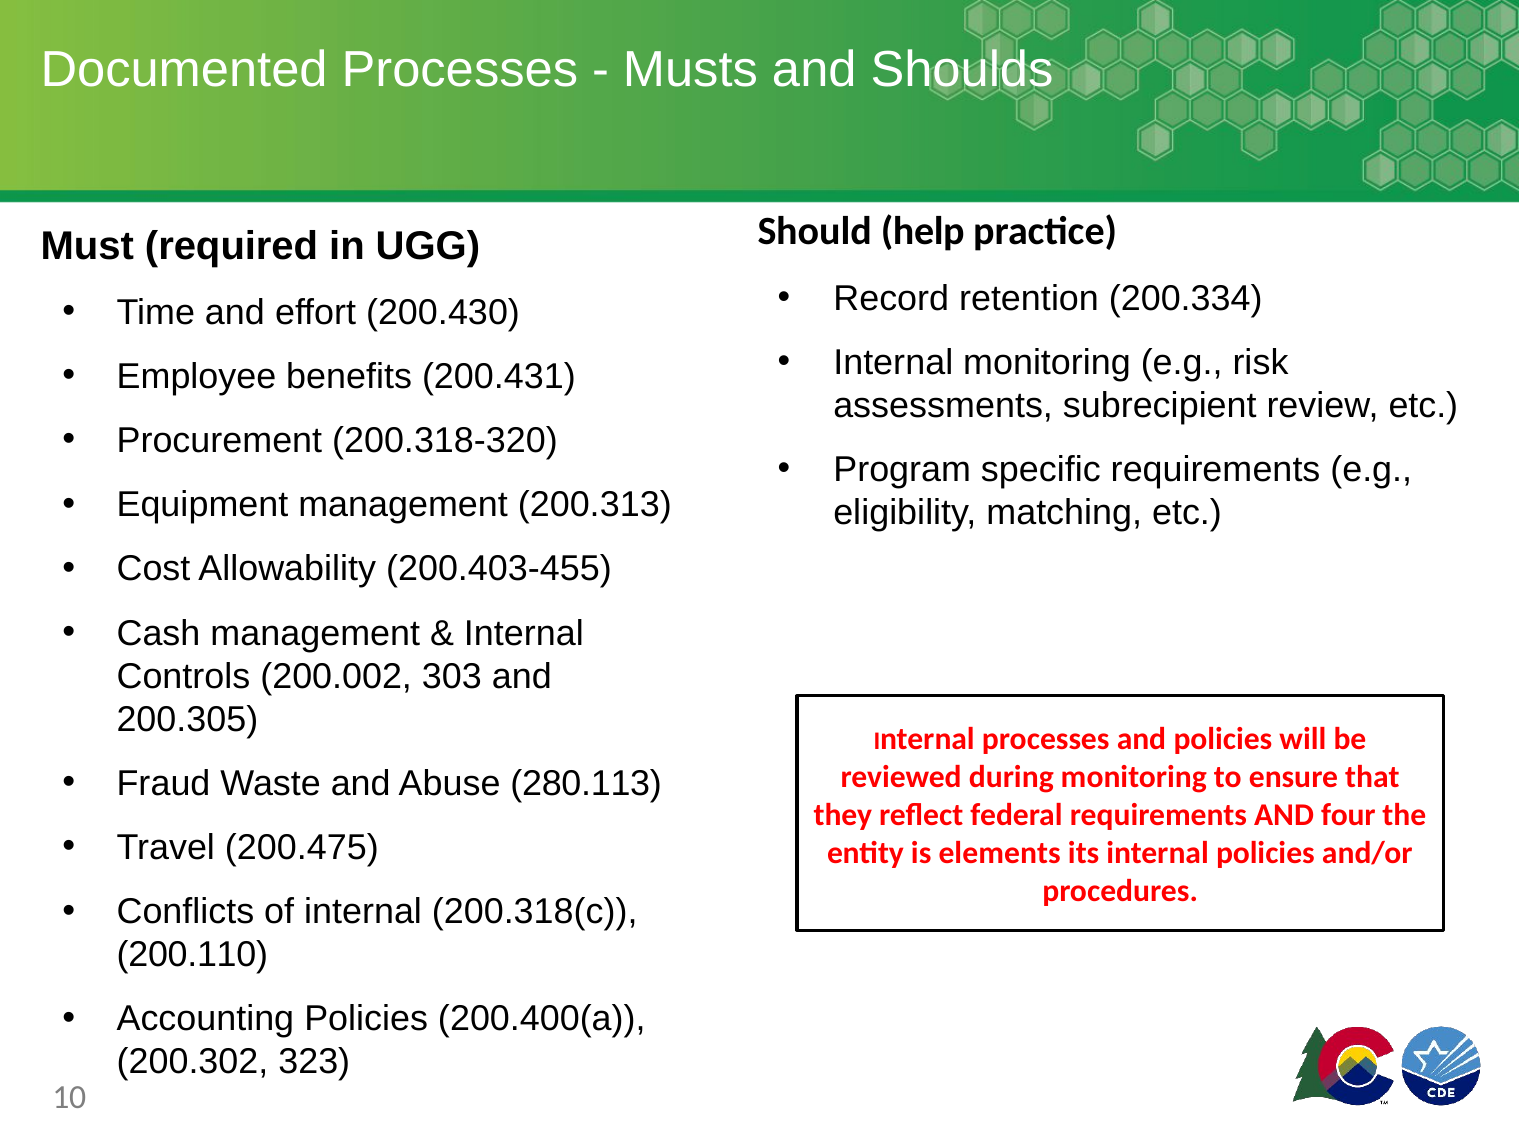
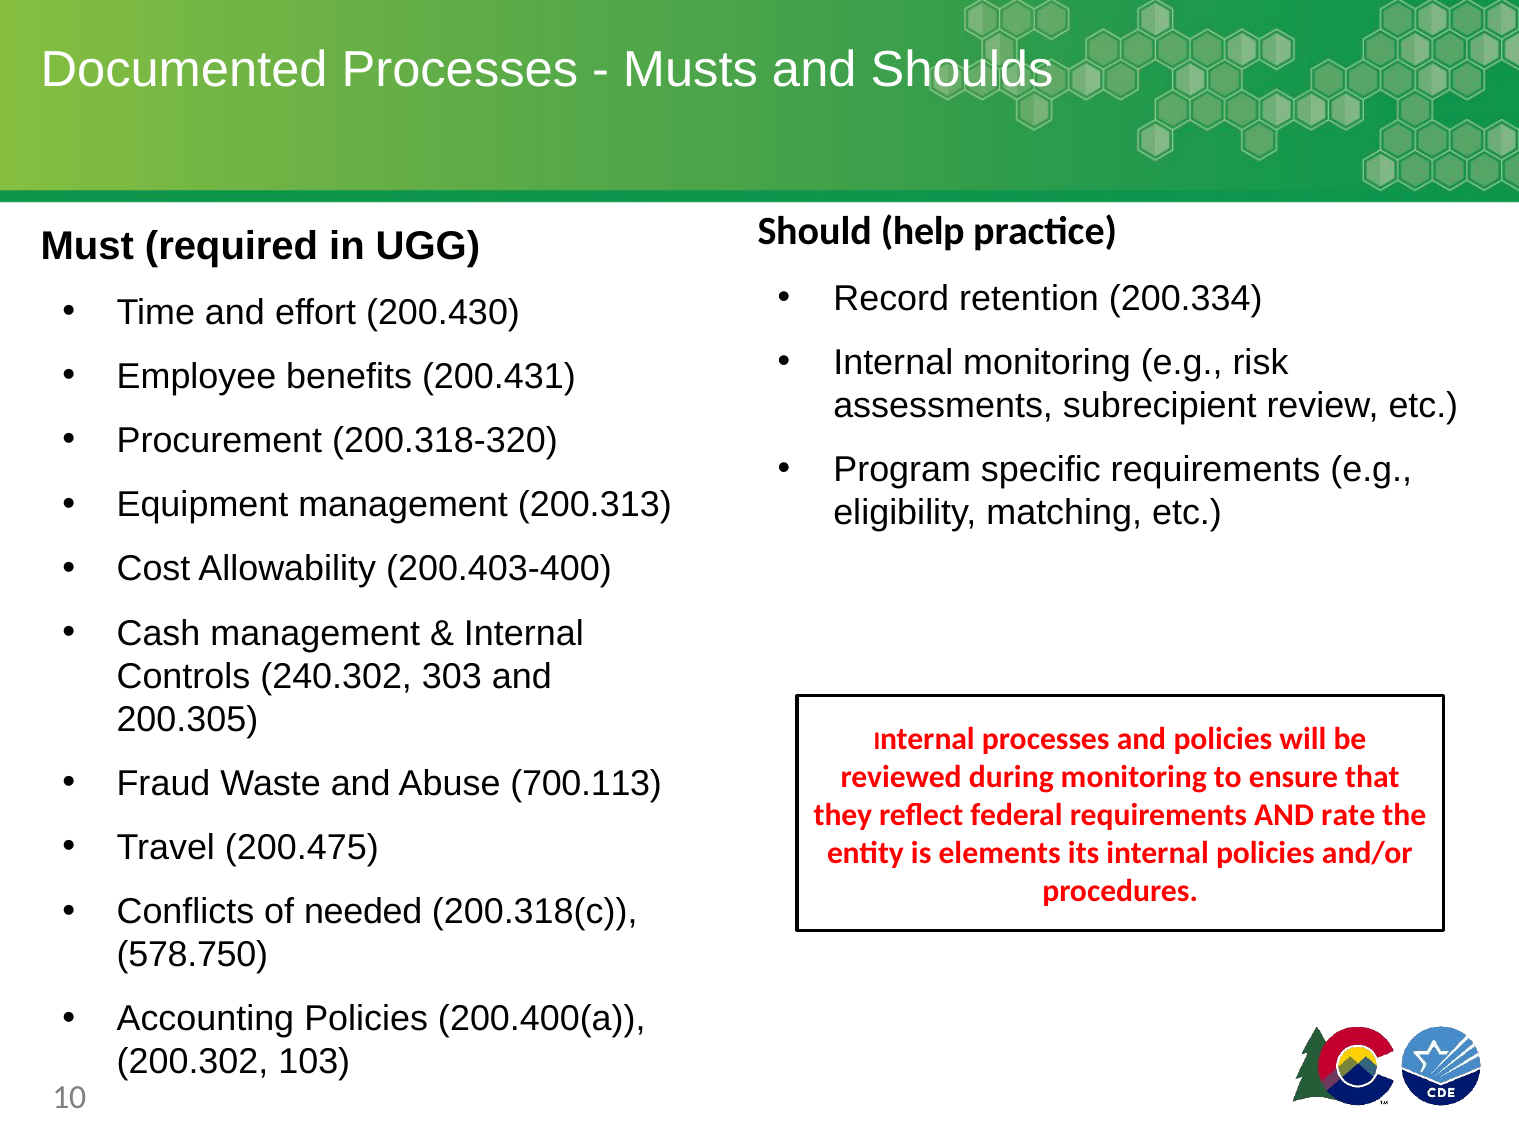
200.403-455: 200.403-455 -> 200.403-400 (499, 569)
200.002: 200.002 -> 240.302 (336, 676)
280.113: 280.113 -> 700.113 (586, 784)
four: four -> rate (1348, 815)
of internal: internal -> needed (363, 912)
200.110: 200.110 -> 578.750 (192, 955)
323: 323 -> 103 (314, 1062)
